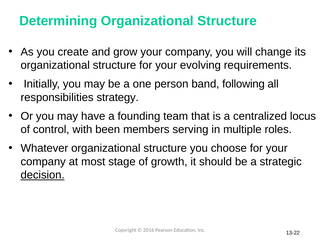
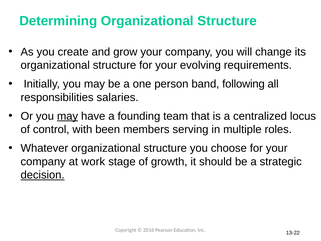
strategy: strategy -> salaries (118, 97)
may underline: none -> present (68, 116)
most: most -> work (93, 161)
